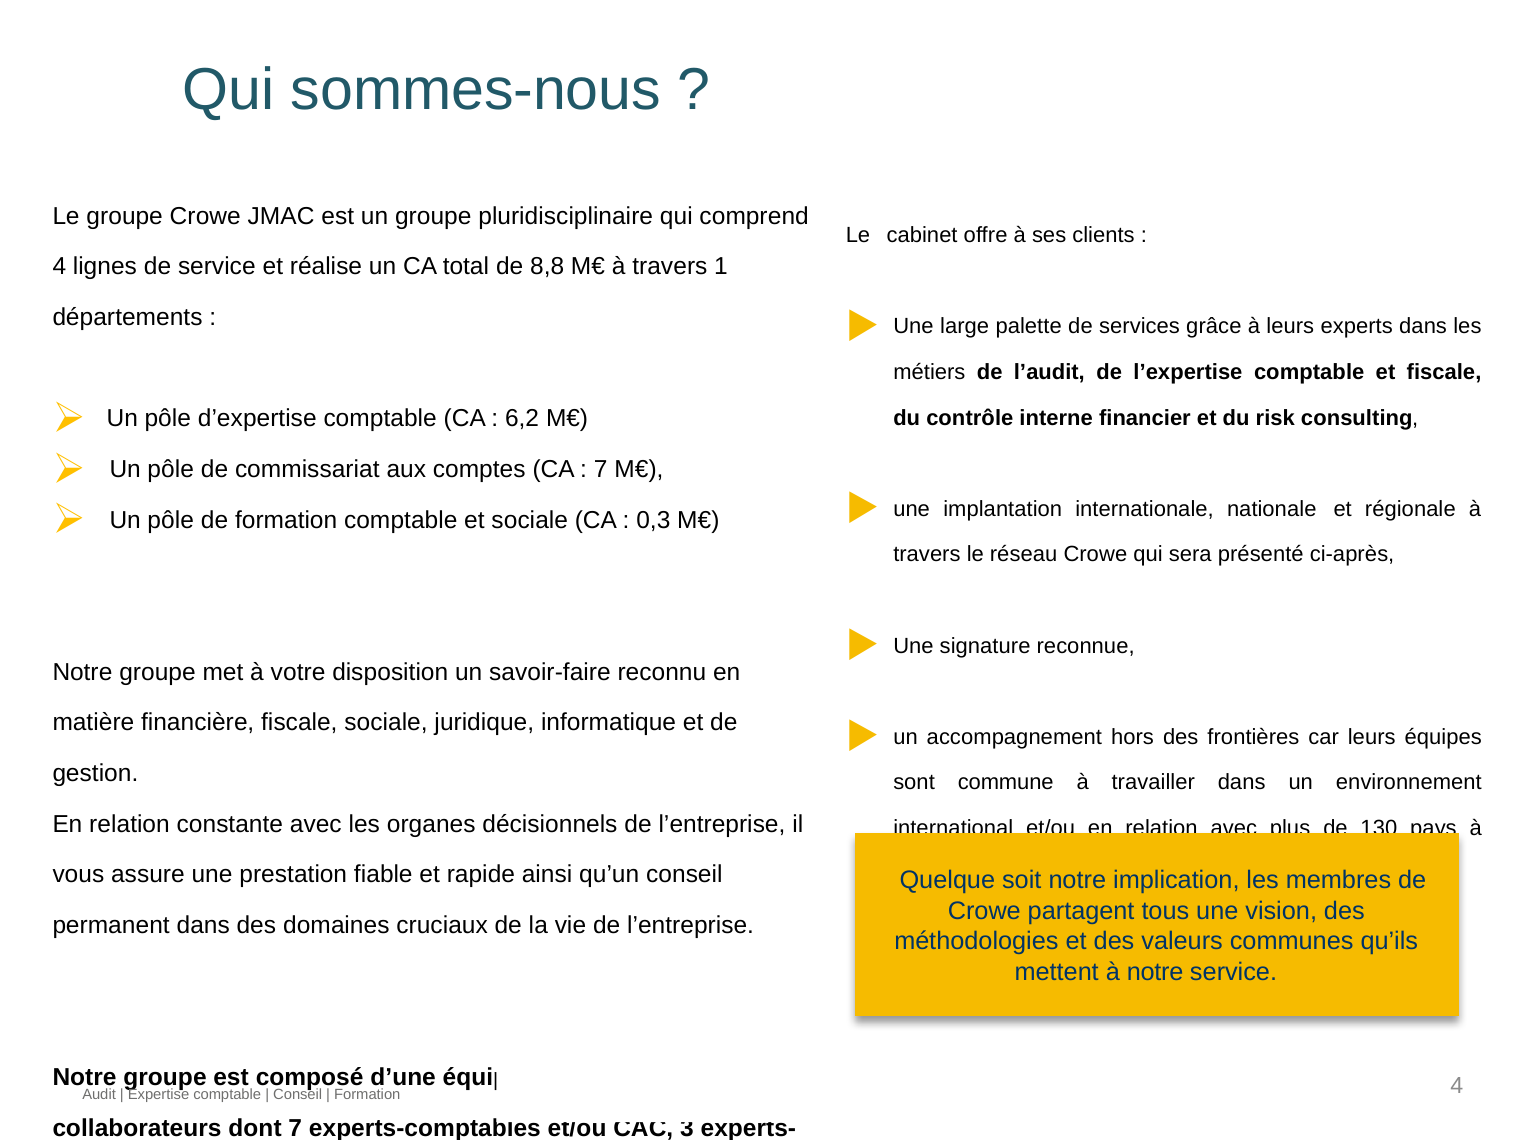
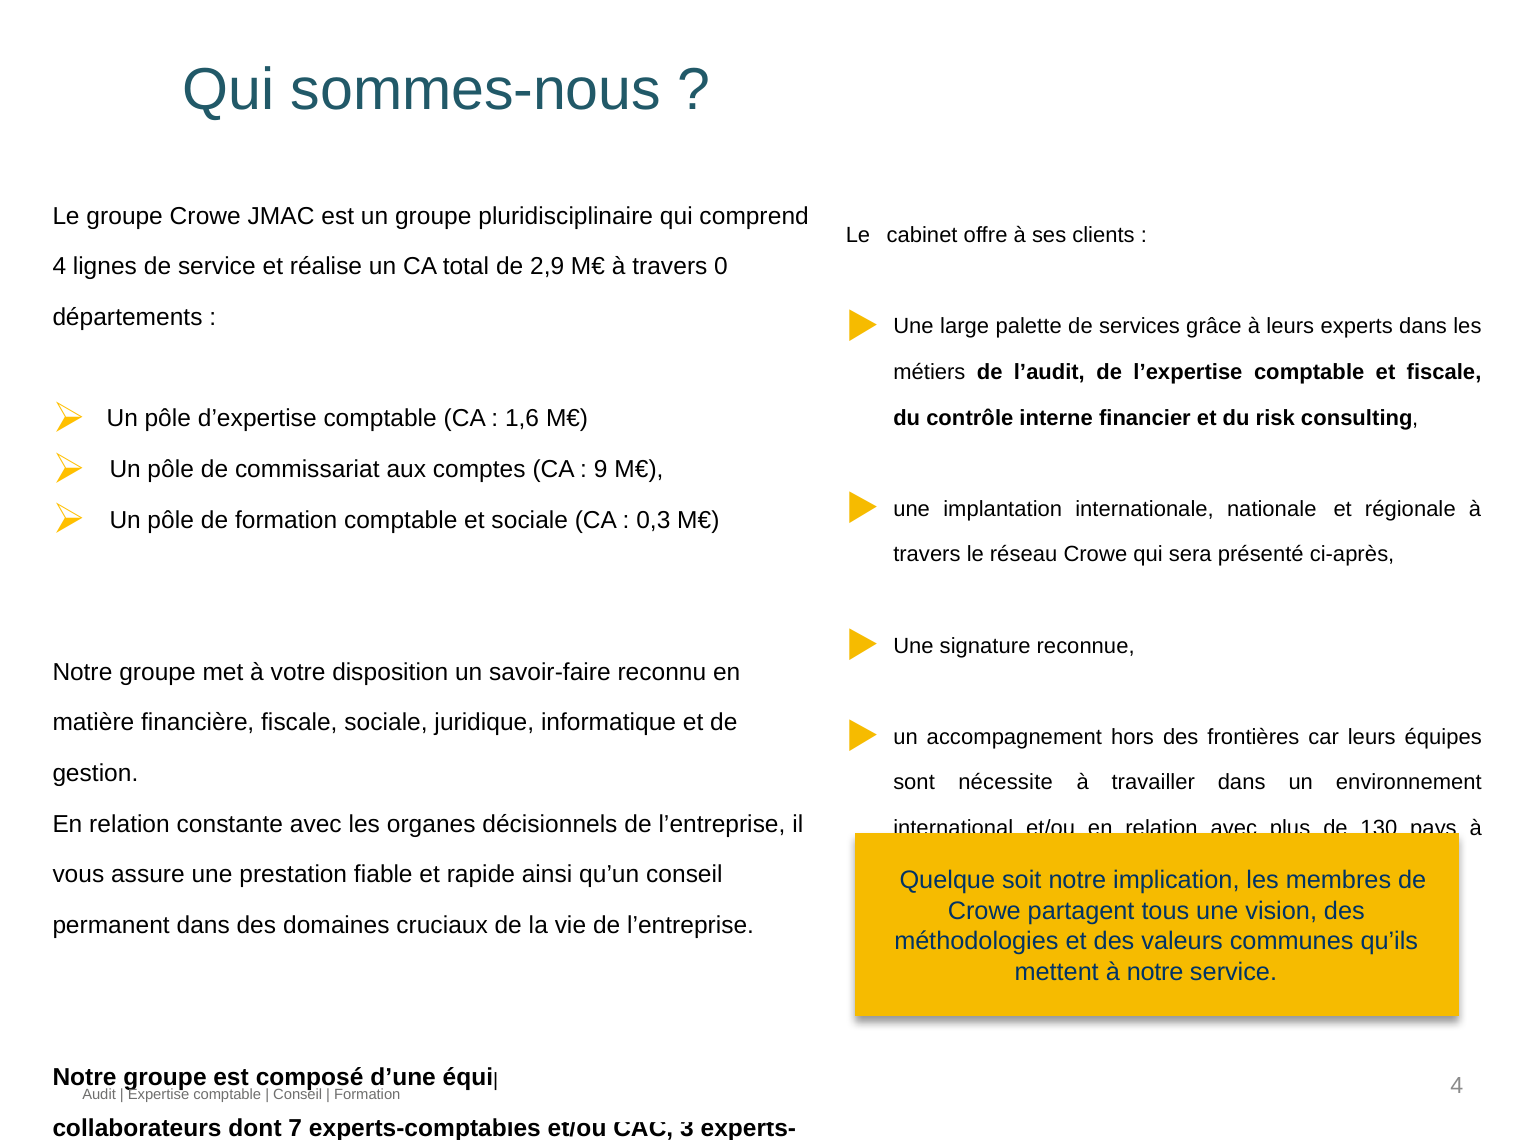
8,8: 8,8 -> 2,9 (547, 266)
1: 1 -> 0 (721, 266)
6,2: 6,2 -> 1,6 (522, 418)
7: 7 -> 9 (601, 469)
commune: commune -> nécessite (1006, 782)
